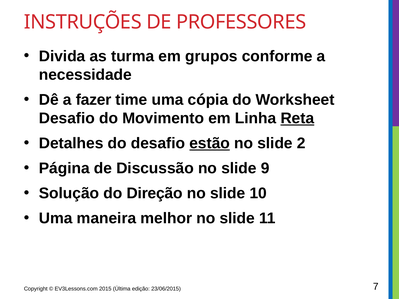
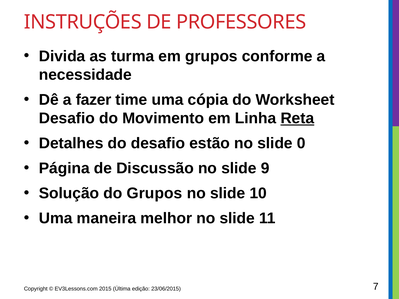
estão underline: present -> none (210, 143)
2: 2 -> 0 (301, 143)
do Direção: Direção -> Grupos (154, 194)
